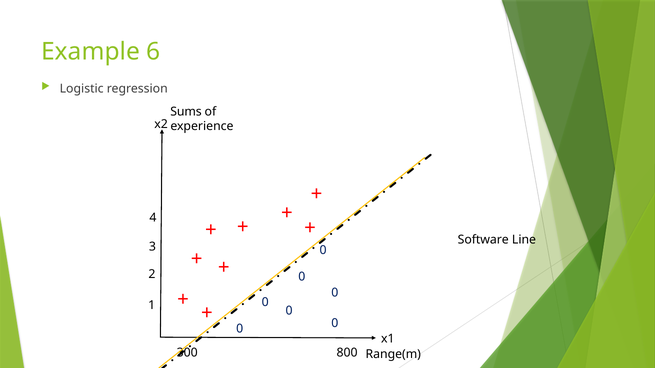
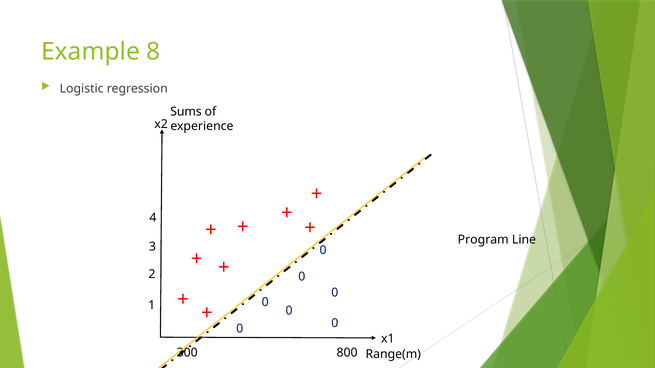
6: 6 -> 8 (153, 52)
Software: Software -> Program (483, 240)
